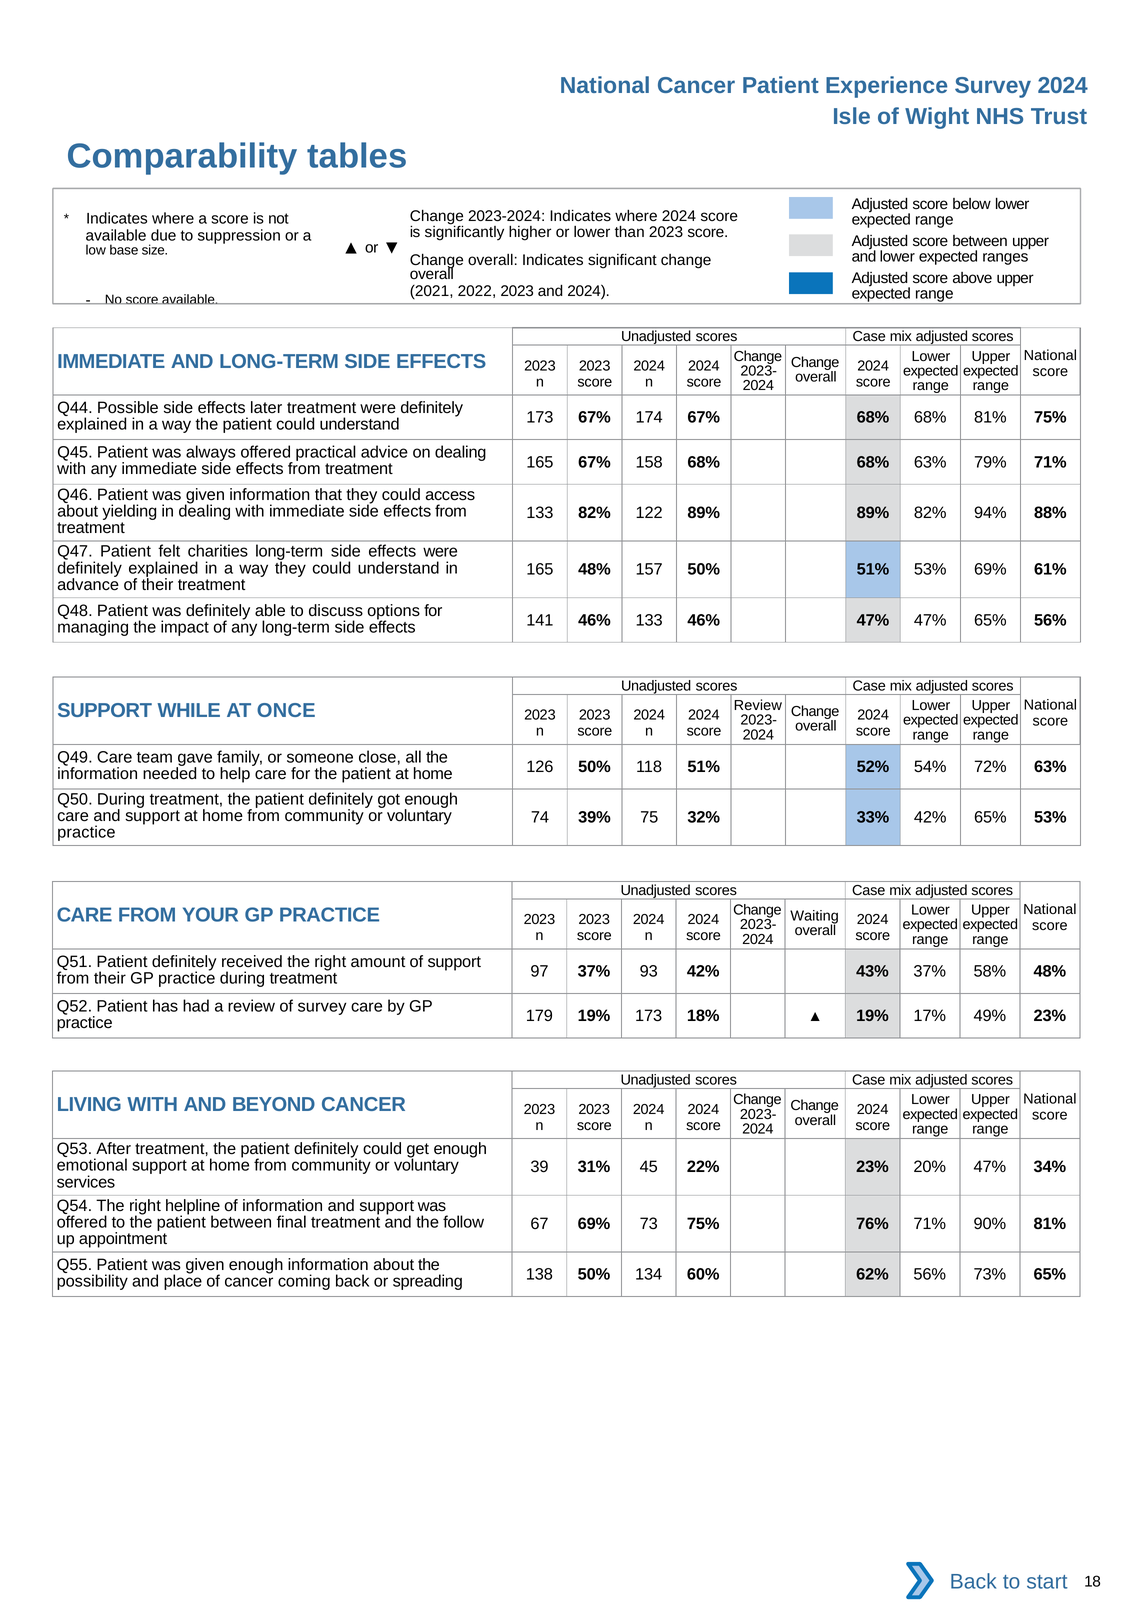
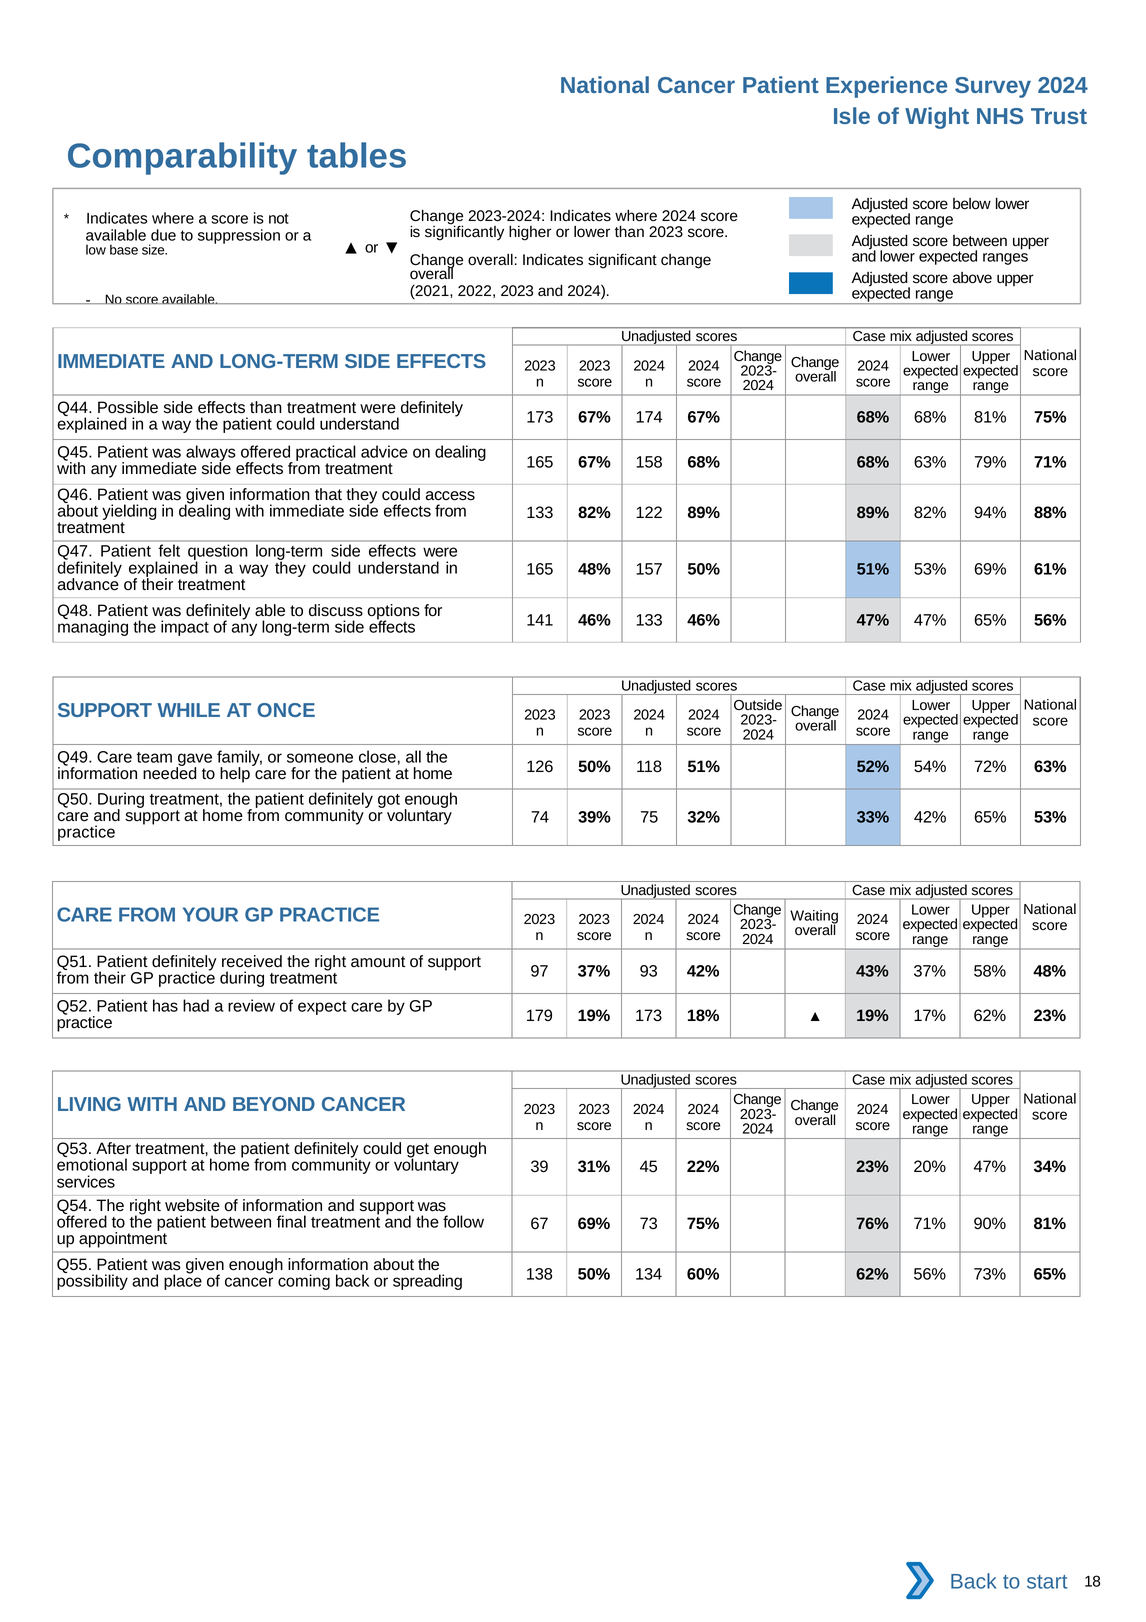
effects later: later -> than (266, 408)
charities: charities -> question (218, 551)
Review: Review -> Outside (758, 705)
of survey: survey -> expect (322, 1006)
17% 49%: 49% -> 62% (990, 1016)
helpline: helpline -> website (193, 1206)
